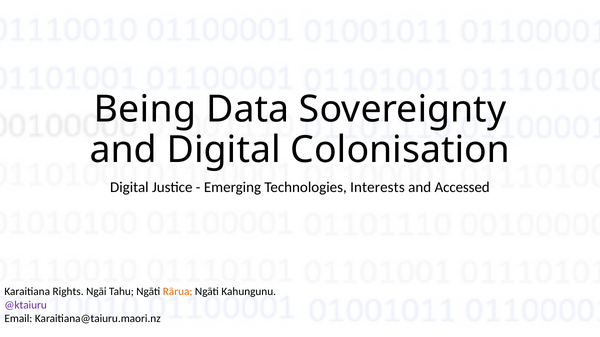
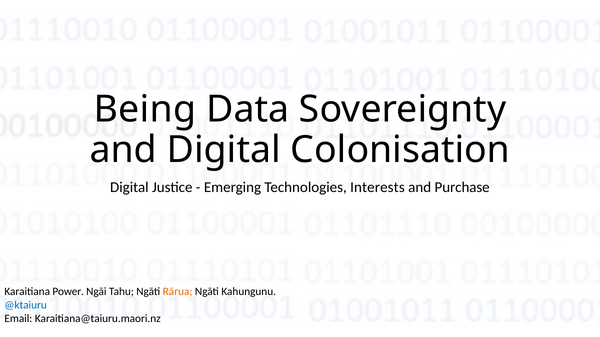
Accessed: Accessed -> Purchase (462, 188)
Rights: Rights -> Power (68, 292)
@ktaiuru colour: purple -> blue (26, 305)
